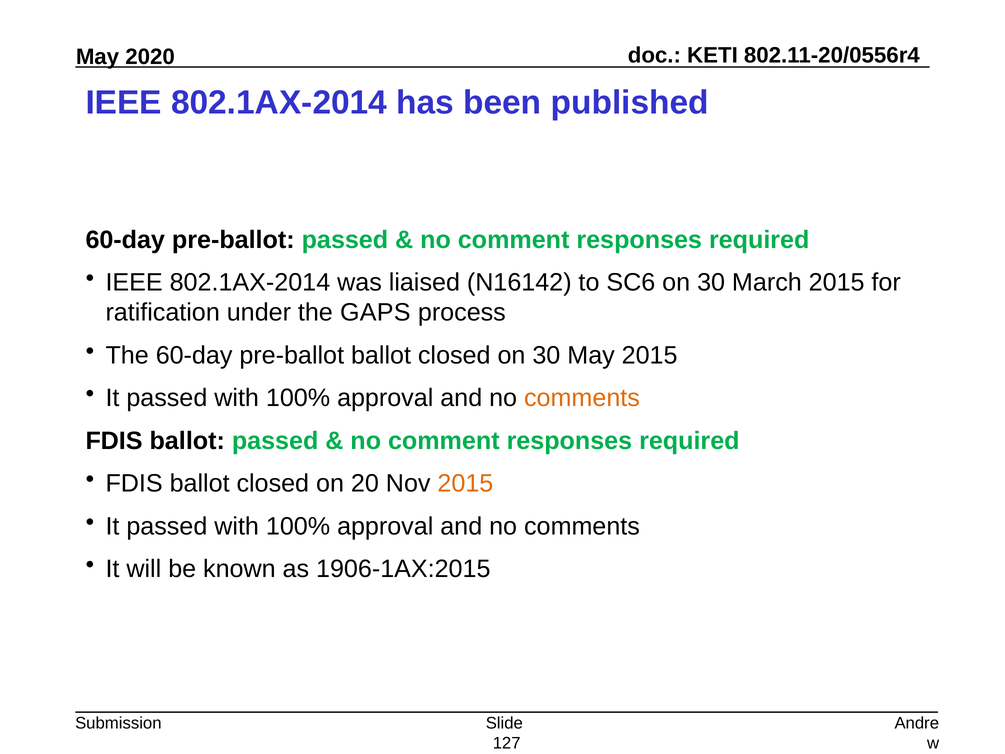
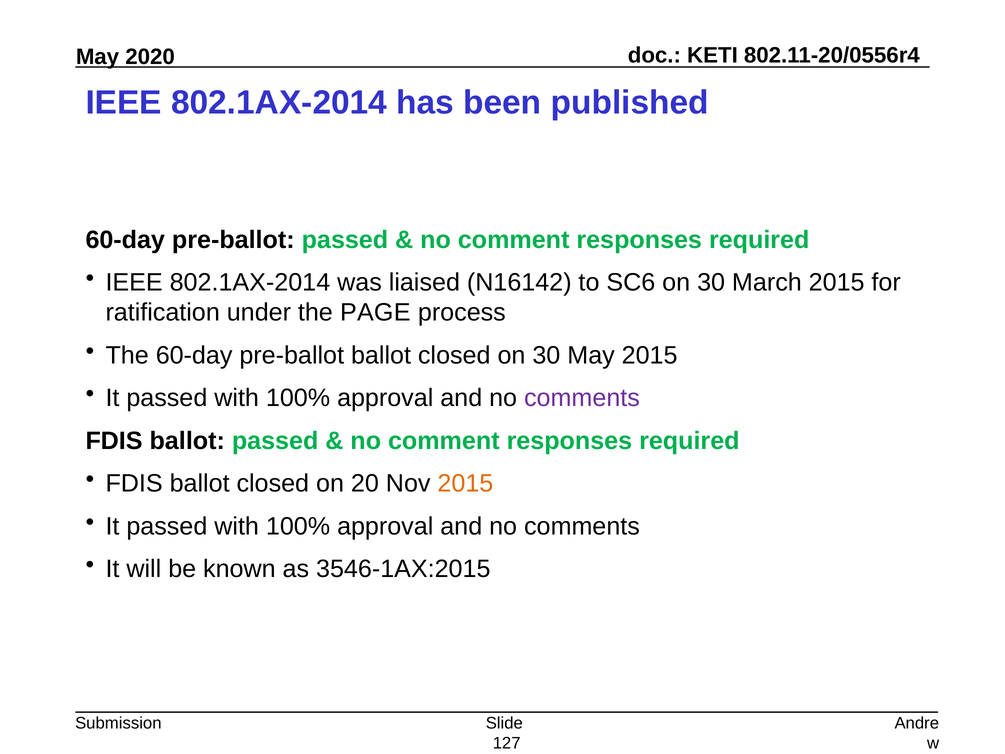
GAPS: GAPS -> PAGE (375, 313)
comments colour: orange -> purple (582, 398)
1906-1AX:2015: 1906-1AX:2015 -> 3546-1AX:2015 (403, 569)
